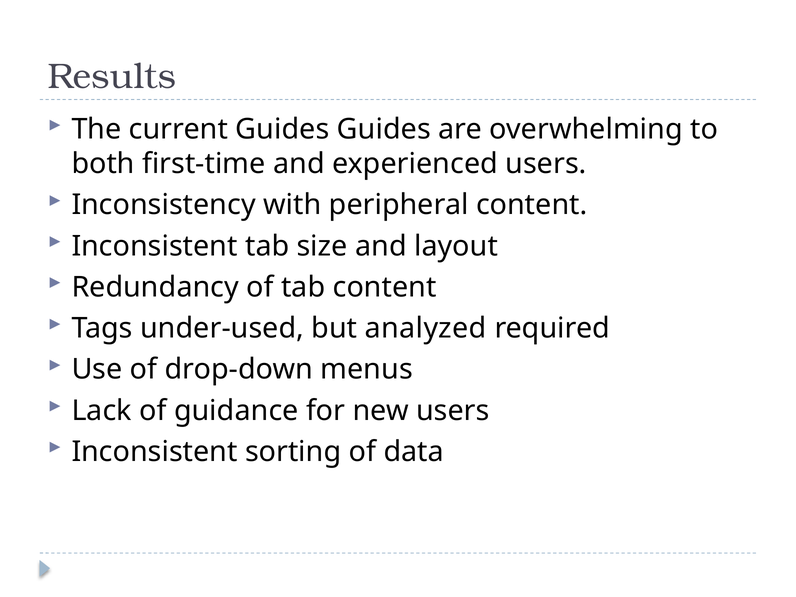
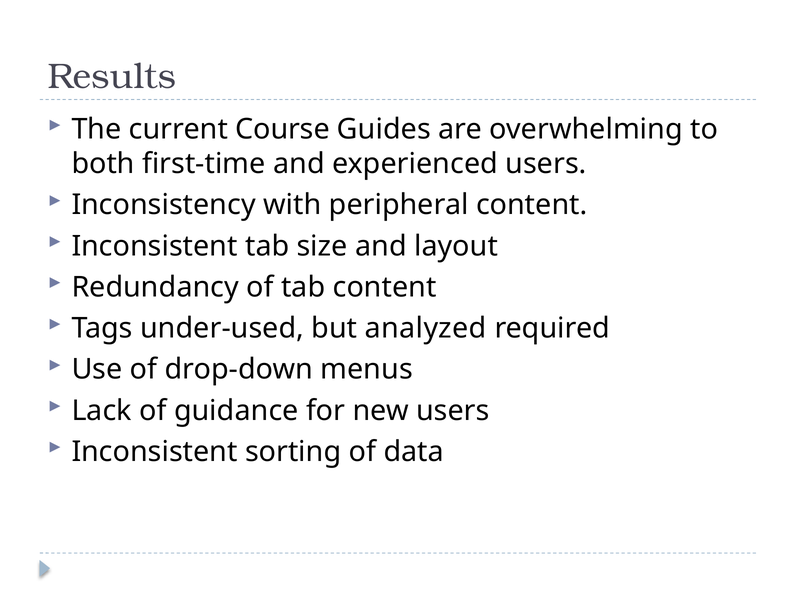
current Guides: Guides -> Course (283, 129)
